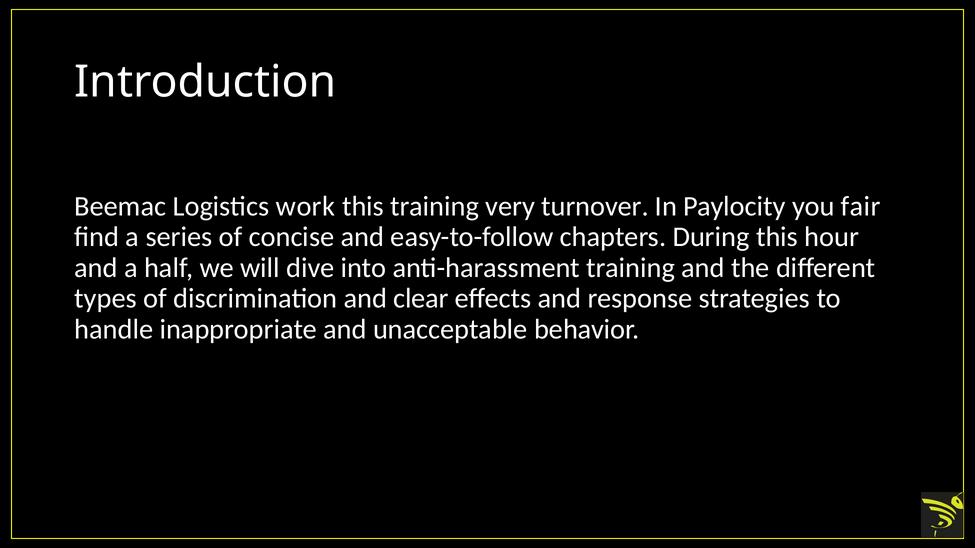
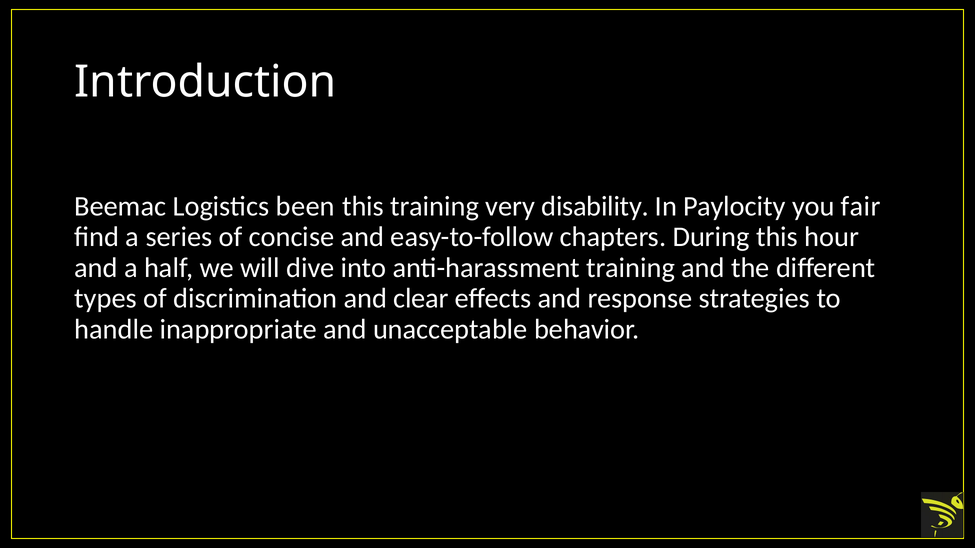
work: work -> been (305, 207)
turnover: turnover -> disability (595, 207)
